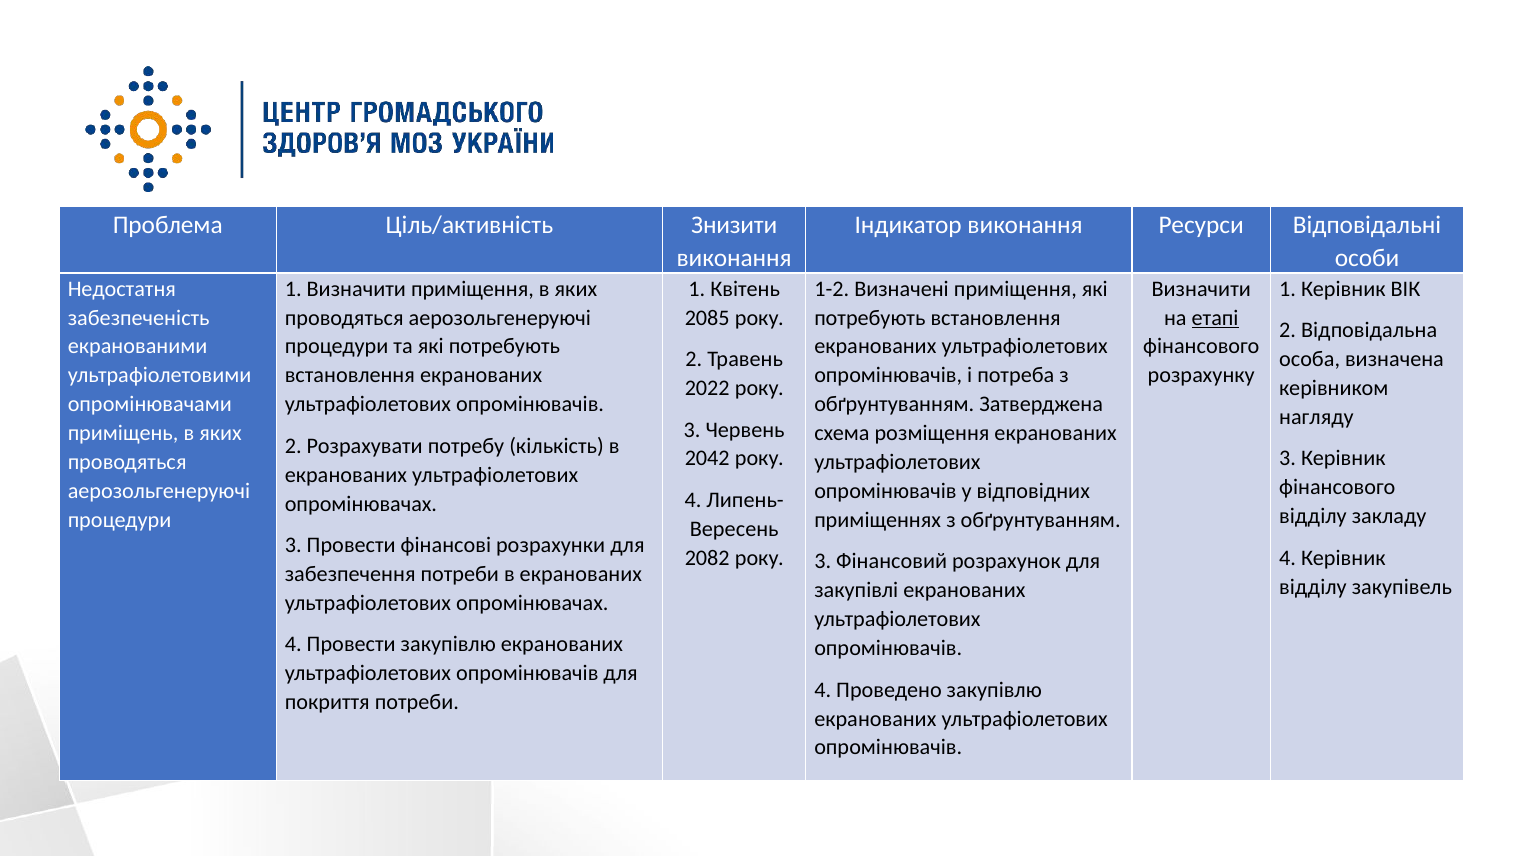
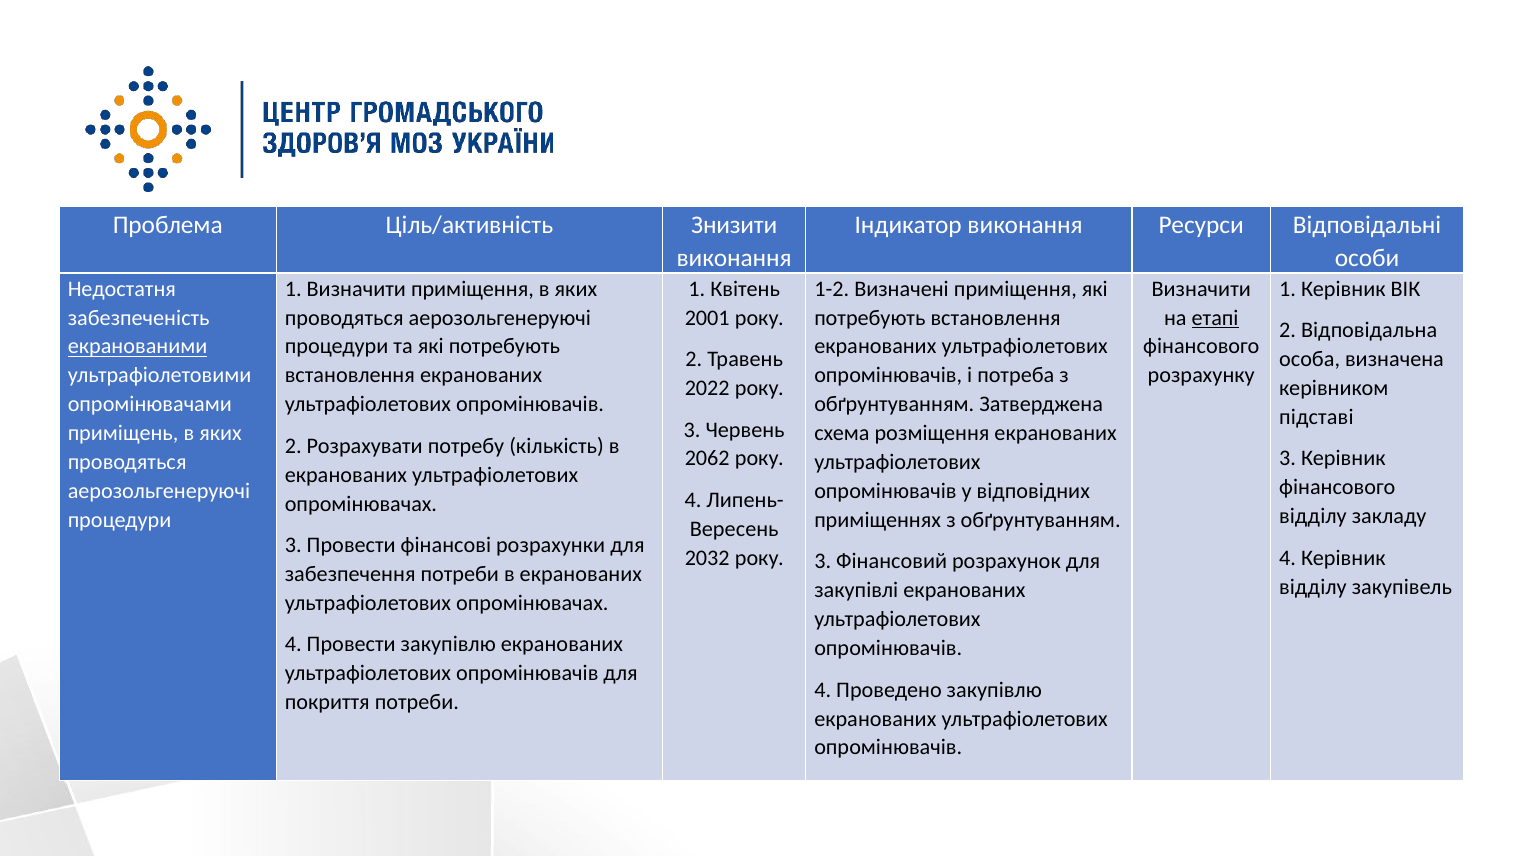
2085: 2085 -> 2001 (707, 318)
екранованими underline: none -> present (138, 347)
нагляду: нагляду -> підставі (1316, 417)
2042: 2042 -> 2062 (707, 459)
2082: 2082 -> 2032 (707, 558)
